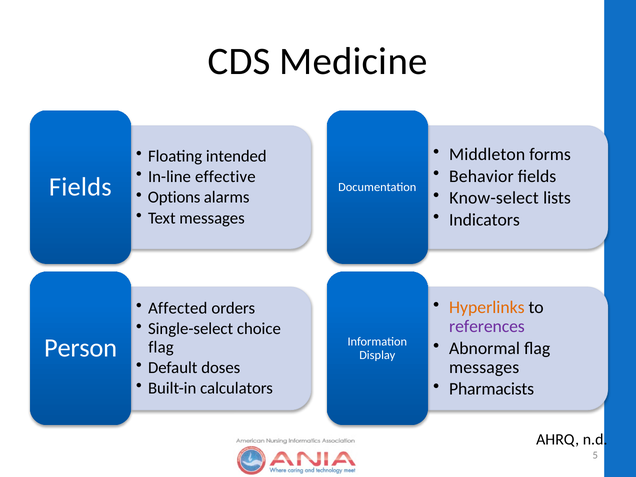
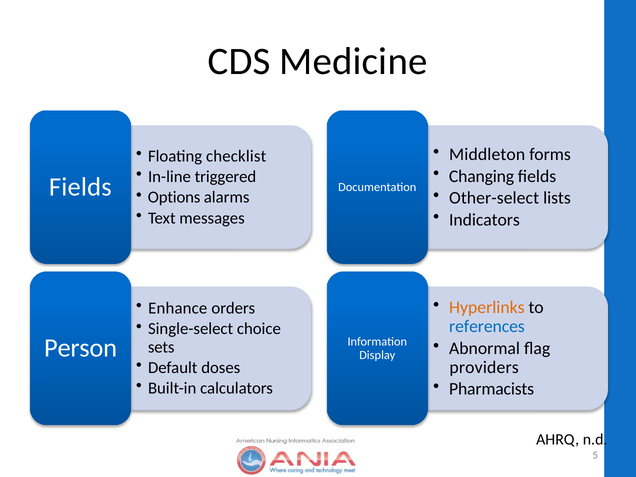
intended: intended -> checklist (236, 156)
Behavior: Behavior -> Changing (482, 176)
effective: effective -> triggered (225, 177)
Know-select: Know-select -> Other-select (494, 198)
Affected: Affected -> Enhance (178, 308)
references colour: purple -> blue (487, 327)
flag: flag -> sets (161, 347)
messages: messages -> providers (484, 367)
